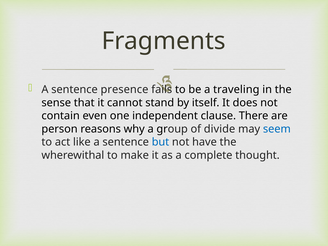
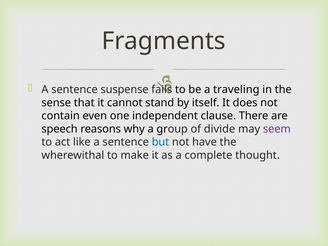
presence: presence -> suspense (125, 90)
person: person -> speech (60, 129)
seem colour: blue -> purple (277, 129)
